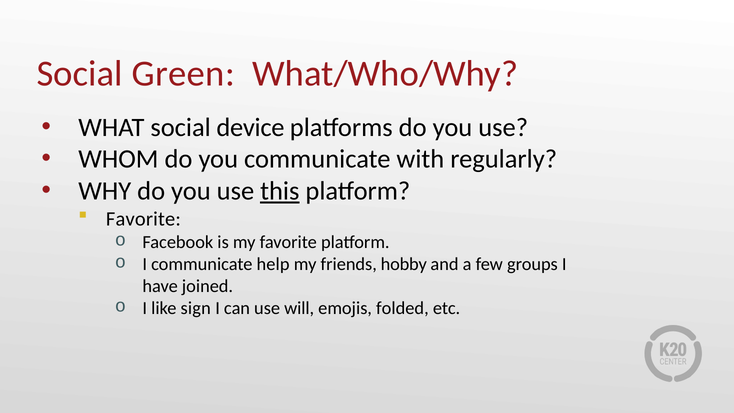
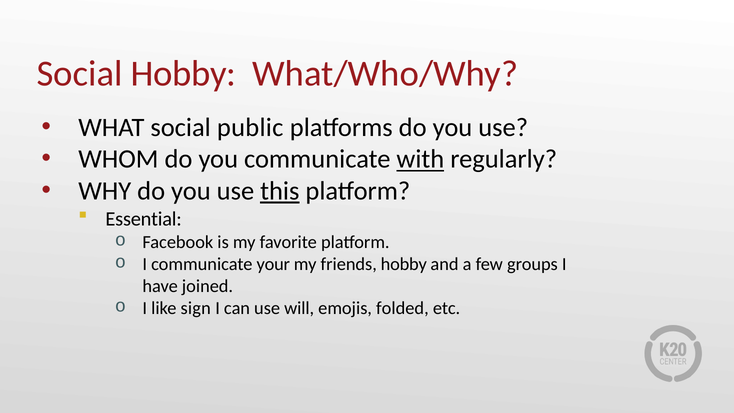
Social Green: Green -> Hobby (184, 74)
device: device -> public (250, 127)
with underline: none -> present (420, 159)
Favorite: Favorite -> Essential (144, 219)
help: help -> your (273, 264)
